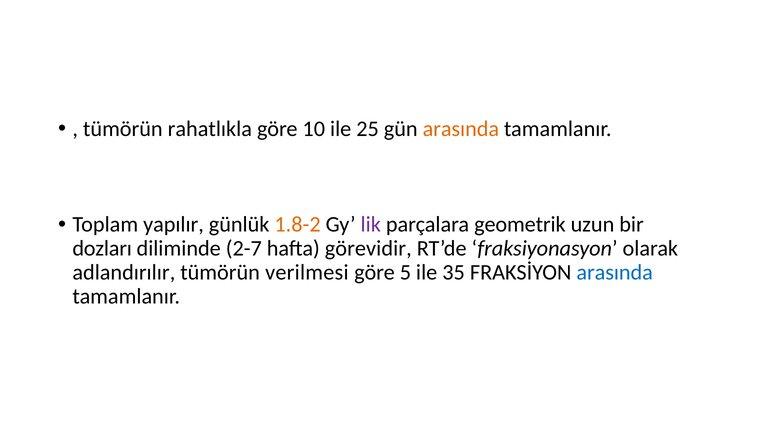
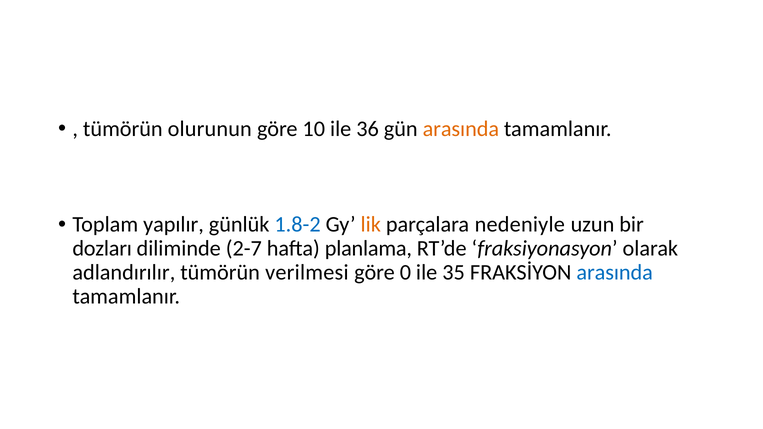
rahatlıkla: rahatlıkla -> olurunun (210, 129)
25: 25 -> 36 (368, 129)
1.8-2 colour: orange -> blue (298, 225)
lik colour: purple -> orange (371, 225)
geometrik: geometrik -> nedeniyle (520, 225)
görevidir: görevidir -> planlama (368, 249)
5: 5 -> 0 (405, 273)
